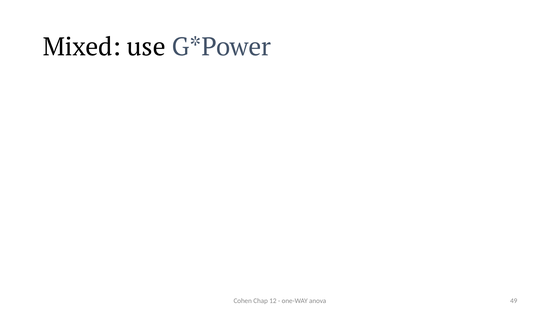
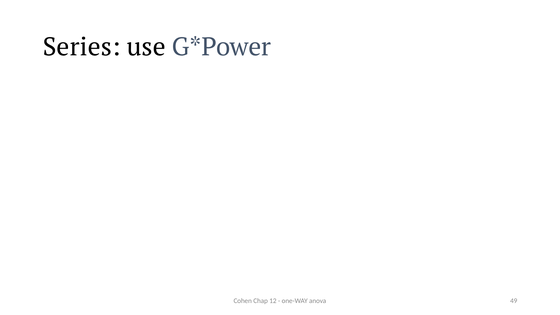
Mixed: Mixed -> Series (82, 47)
